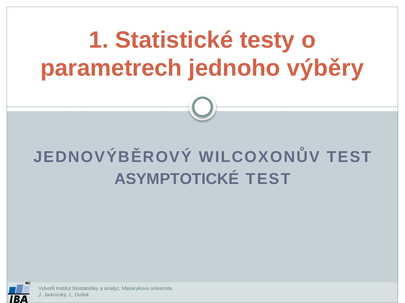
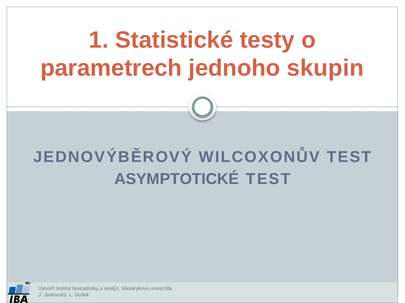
výběry: výběry -> skupin (325, 68)
